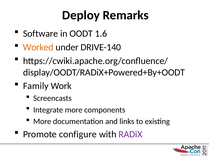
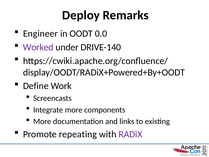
Software: Software -> Engineer (41, 34)
1.6: 1.6 -> 0.0 (101, 34)
Worked colour: orange -> purple (38, 47)
Family: Family -> Define (36, 86)
configure: configure -> repeating (78, 134)
